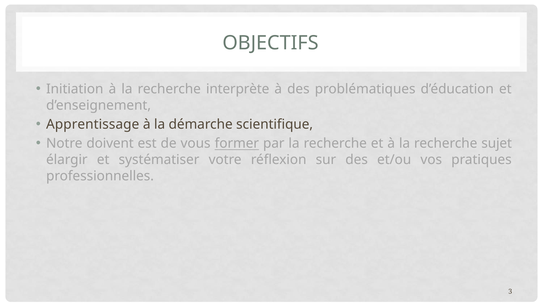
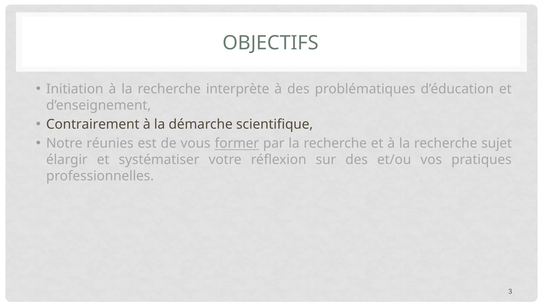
Apprentissage: Apprentissage -> Contrairement (93, 124)
doivent: doivent -> réunies (110, 143)
